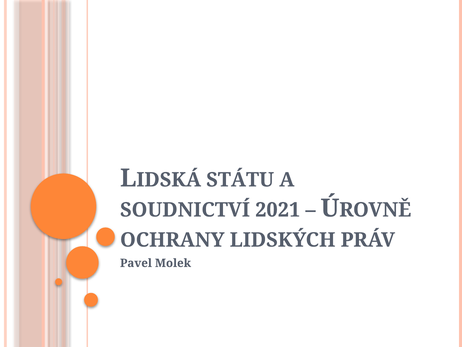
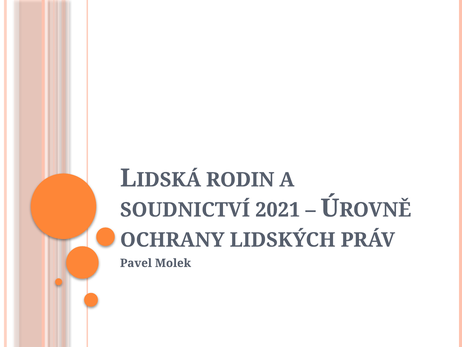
STÁTU: STÁTU -> RODIN (240, 180)
